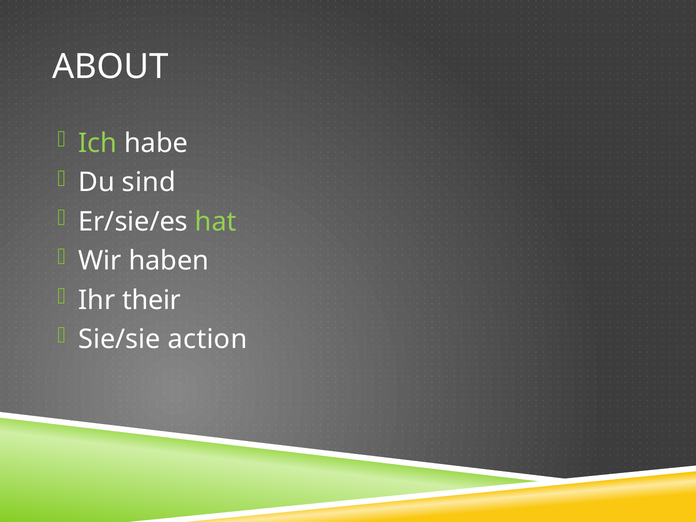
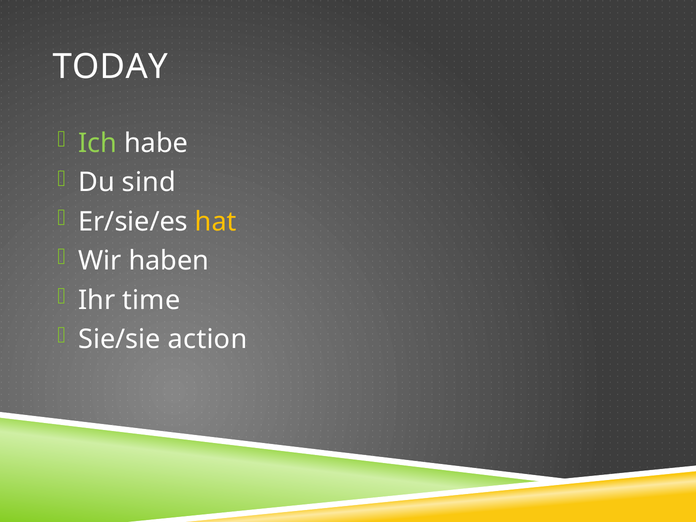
ABOUT: ABOUT -> TODAY (110, 67)
hat colour: light green -> yellow (216, 222)
their: their -> time (151, 300)
